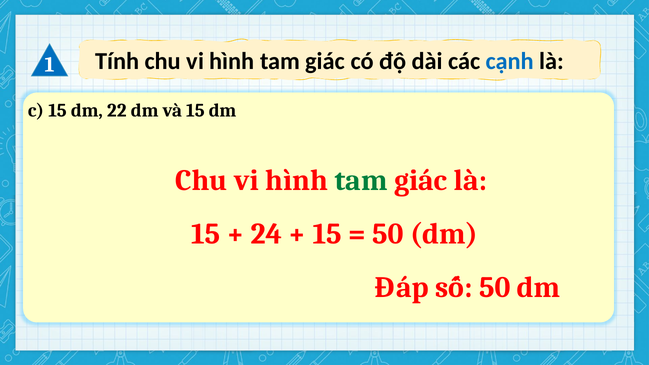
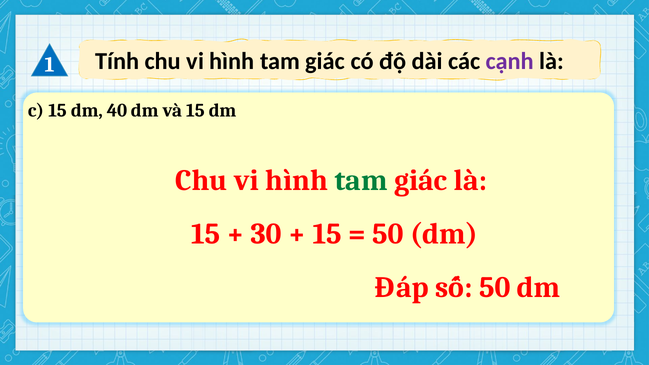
cạnh colour: blue -> purple (510, 61)
22: 22 -> 40 (117, 110)
24: 24 -> 30 (266, 234)
